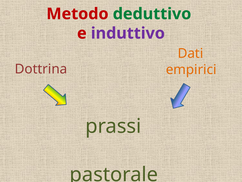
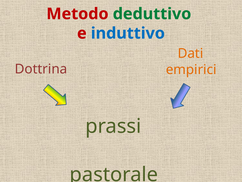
induttivo colour: purple -> blue (128, 33)
